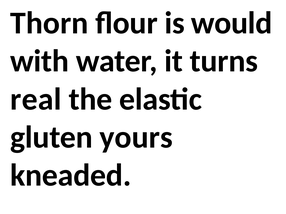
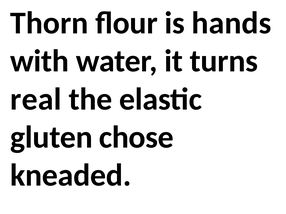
would: would -> hands (231, 23)
yours: yours -> chose (136, 138)
